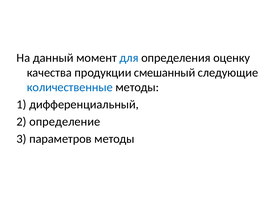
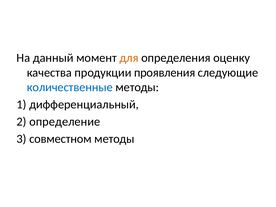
для colour: blue -> orange (129, 58)
смешанный: смешанный -> проявления (165, 73)
параметров: параметров -> совместном (60, 139)
